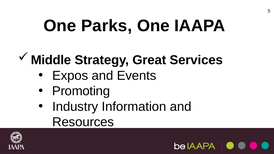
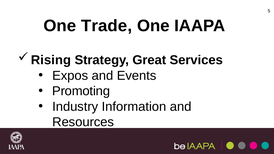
Parks: Parks -> Trade (107, 26)
Middle: Middle -> Rising (51, 60)
